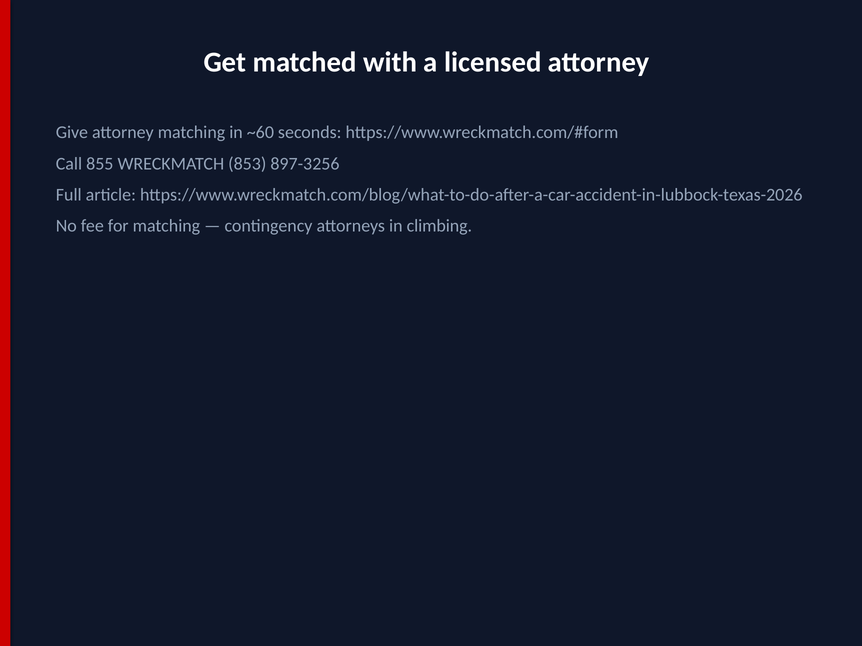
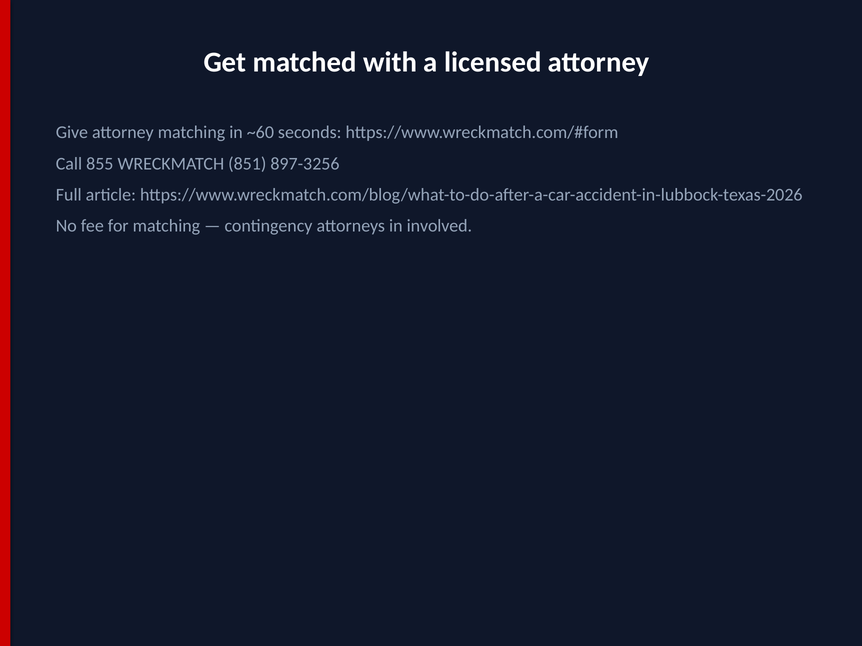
853: 853 -> 851 (247, 164)
climbing: climbing -> involved (439, 226)
